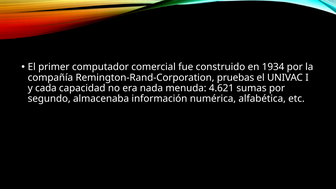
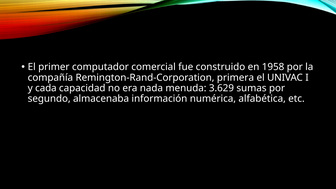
1934: 1934 -> 1958 (273, 67)
pruebas: pruebas -> primera (235, 78)
4.621: 4.621 -> 3.629 (221, 88)
